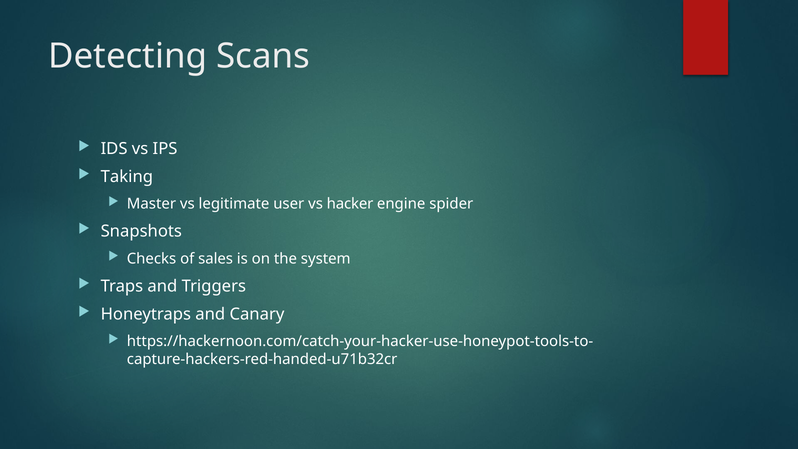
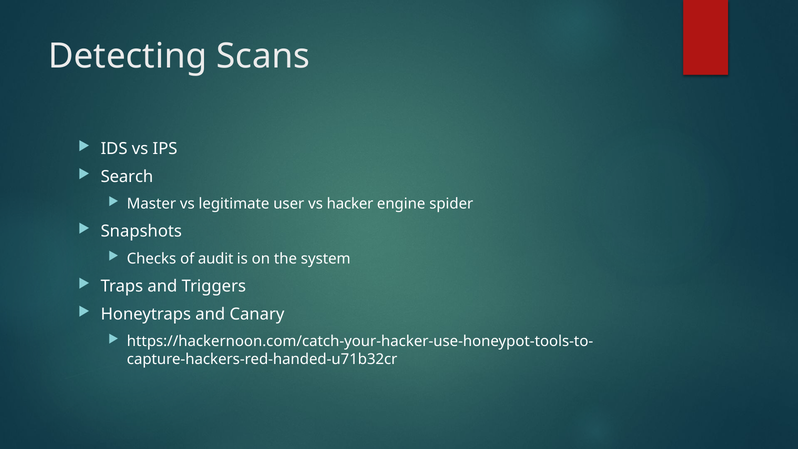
Taking: Taking -> Search (127, 177)
sales: sales -> audit (216, 259)
